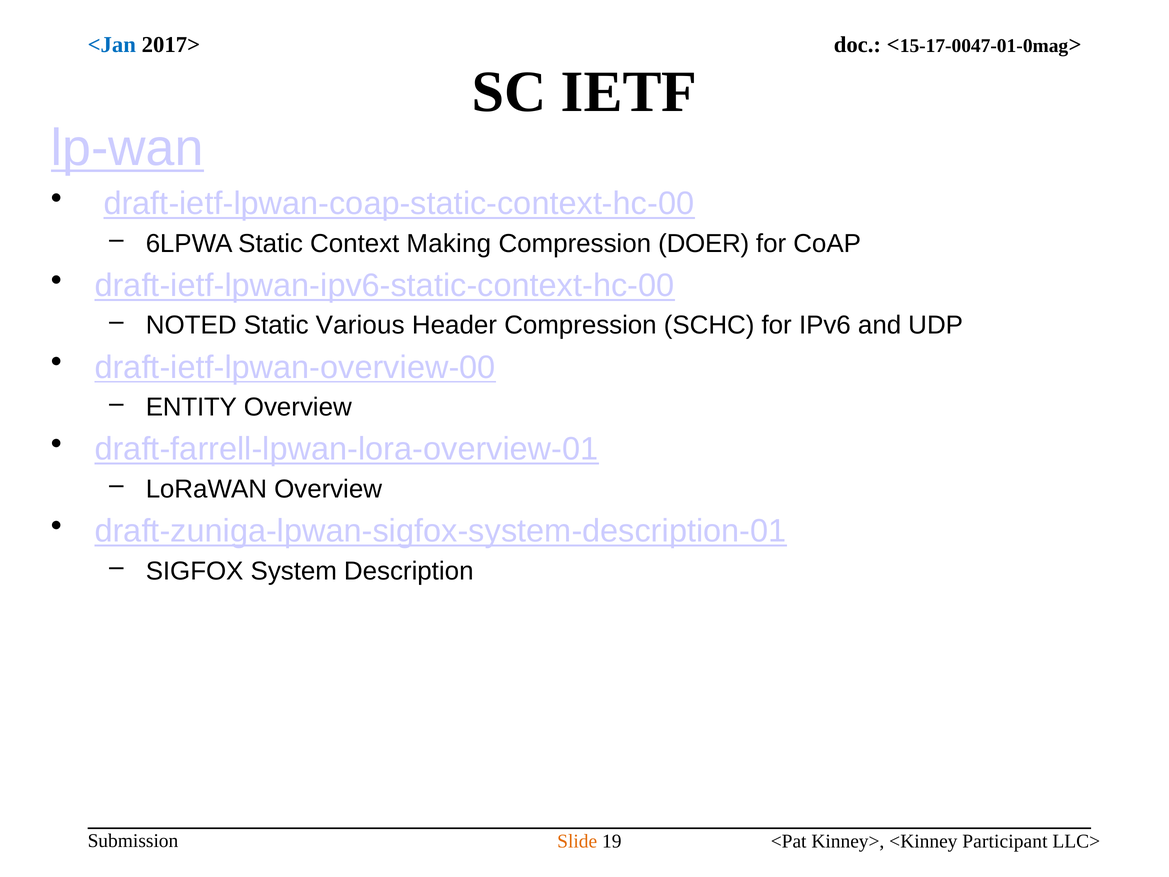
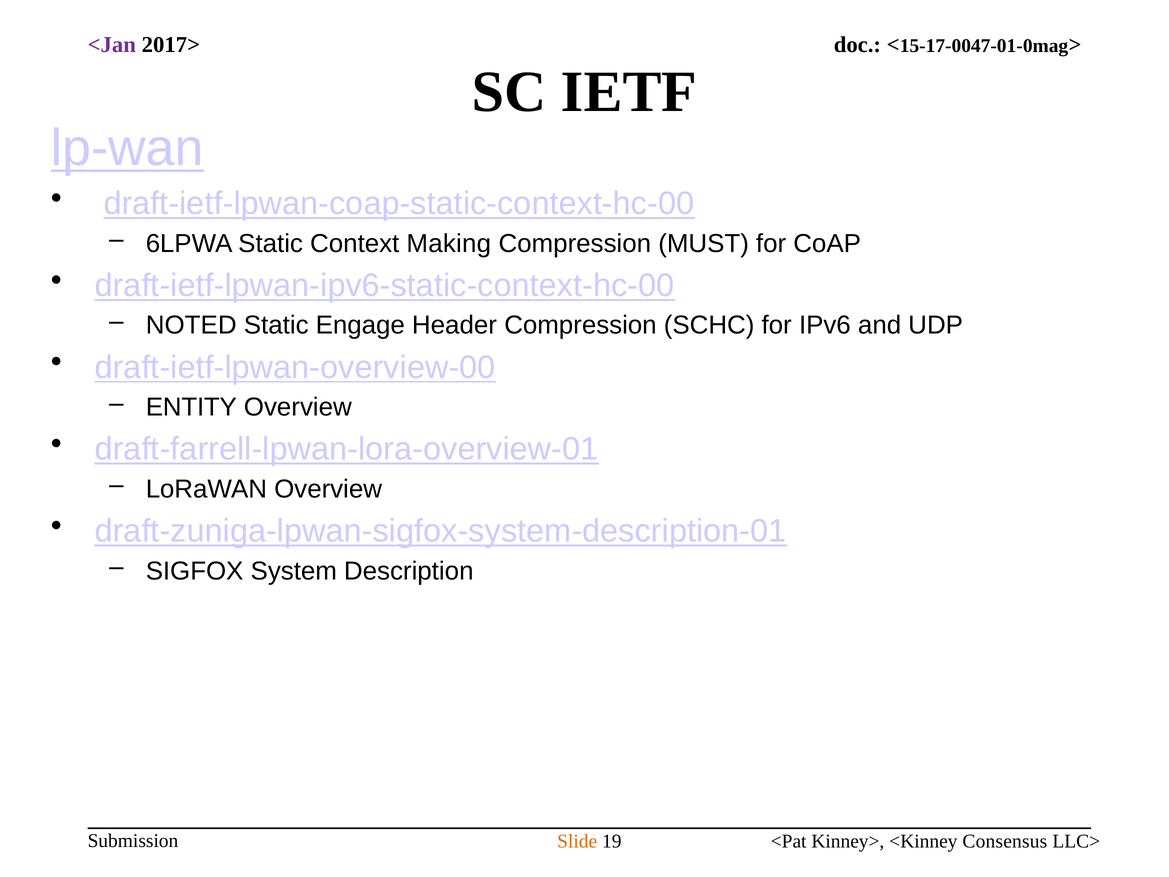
<Jan colour: blue -> purple (112, 45)
DOER: DOER -> MUST (704, 243)
Various: Various -> Engage (360, 325)
Participant: Participant -> Consensus (1005, 841)
